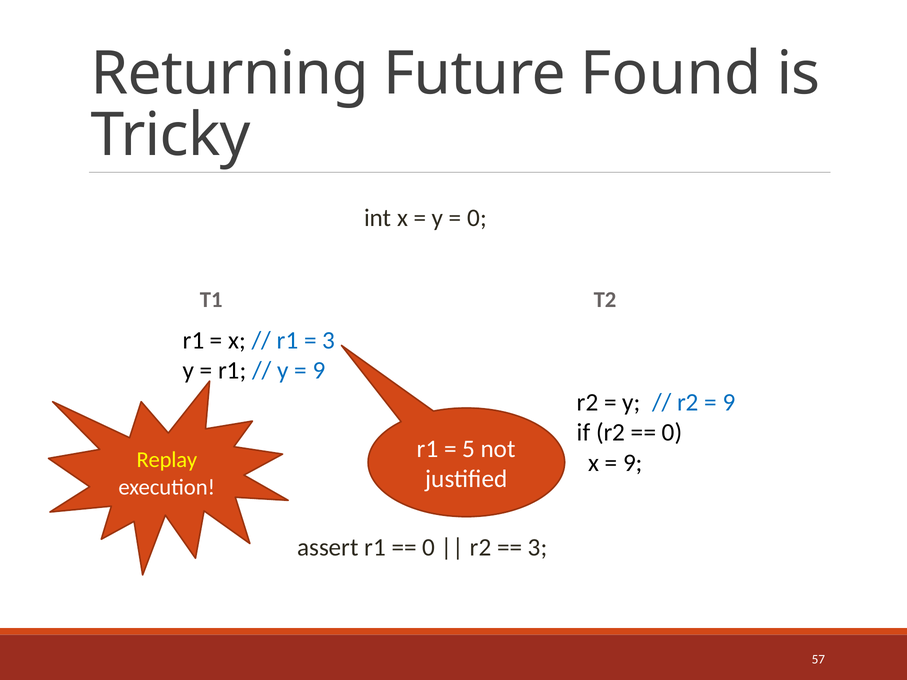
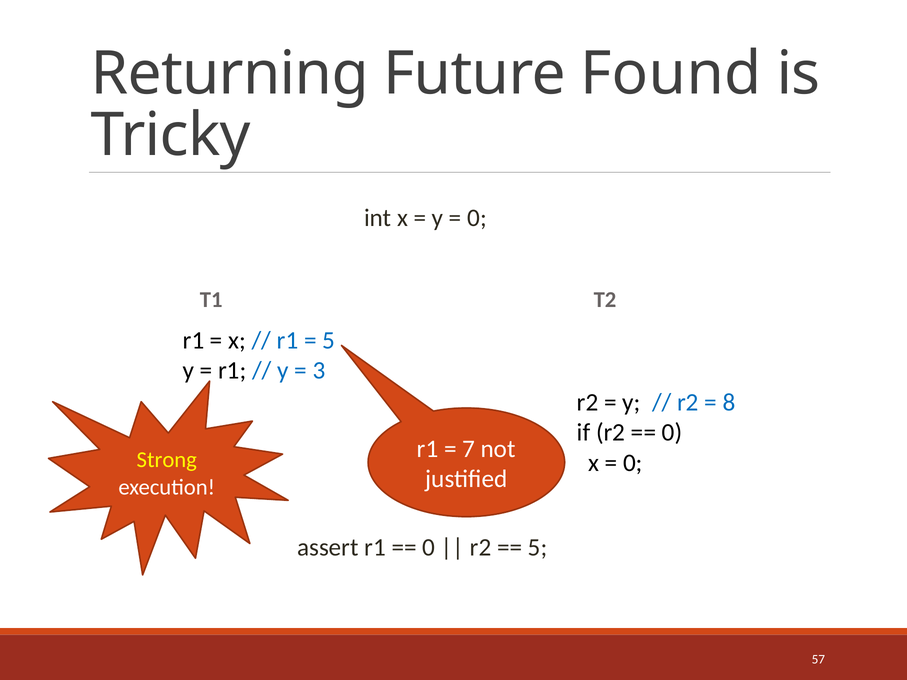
3: 3 -> 5 (329, 340)
9: 9 -> 3 (319, 371)
9: 9 -> 8 (729, 403)
5: 5 -> 7 (469, 449)
Replay: Replay -> Strong (167, 460)
9: 9 -> 0 (633, 463)
3: 3 -> 5 (538, 548)
